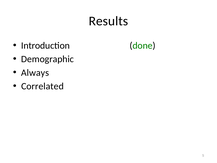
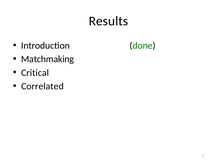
Demographic: Demographic -> Matchmaking (48, 59)
Always: Always -> Critical (35, 73)
